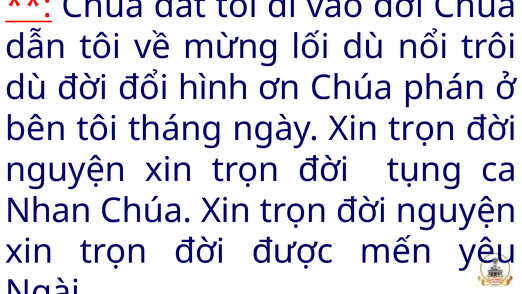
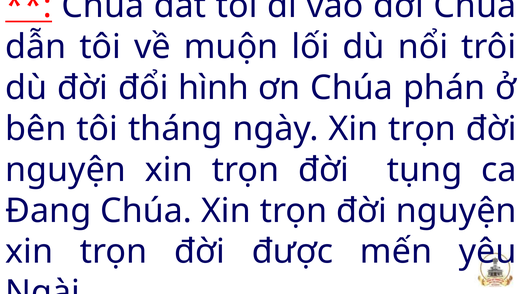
mừng: mừng -> muộn (231, 47)
Nhan: Nhan -> Đang (48, 211)
